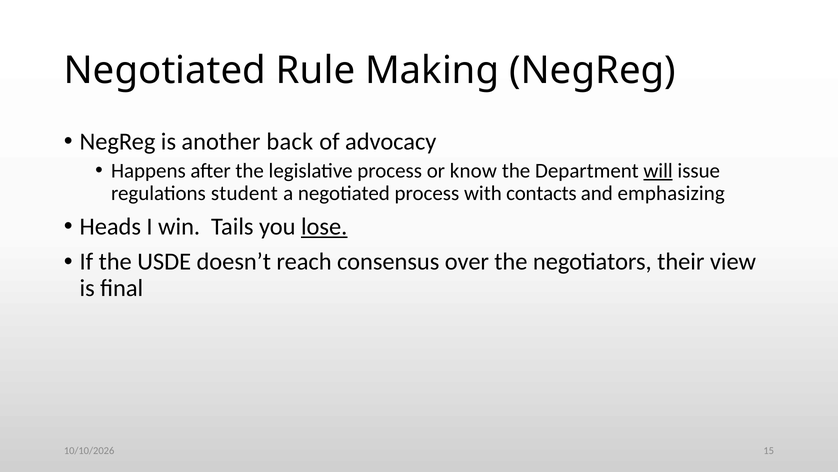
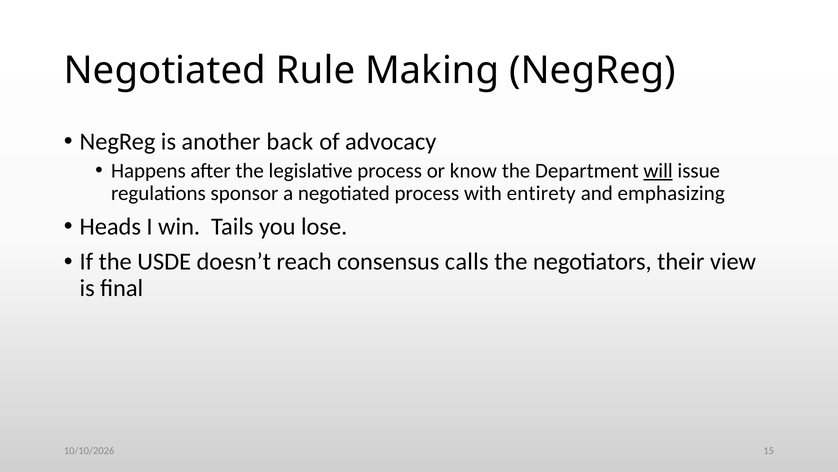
student: student -> sponsor (244, 193)
contacts: contacts -> entirety (541, 193)
lose underline: present -> none (324, 226)
over: over -> calls (467, 262)
